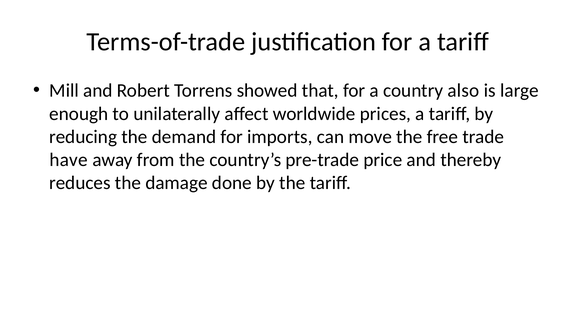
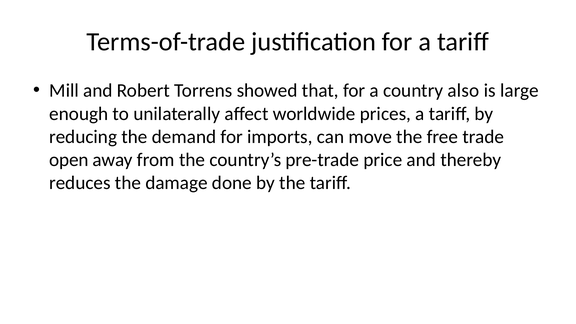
have: have -> open (69, 160)
